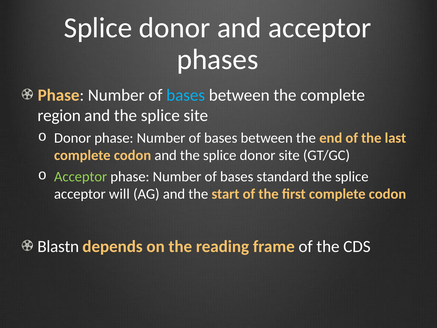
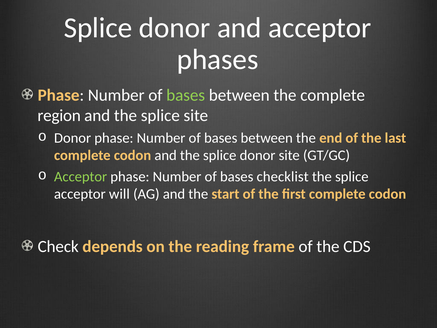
bases colour: light blue -> light green (186, 95)
standard: standard -> checklist (283, 176)
Blastn: Blastn -> Check (58, 246)
